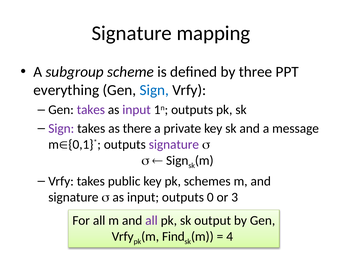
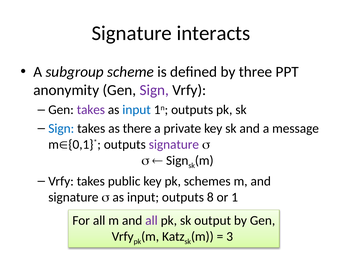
mapping: mapping -> interacts (213, 33)
everything: everything -> anonymity (66, 90)
Sign colour: blue -> purple (154, 90)
input colour: purple -> blue (137, 110)
Sign colour: purple -> blue (61, 128)
0: 0 -> 8 (210, 197)
3: 3 -> 1 (235, 197)
Find: Find -> Katz (173, 236)
4: 4 -> 3 (230, 236)
